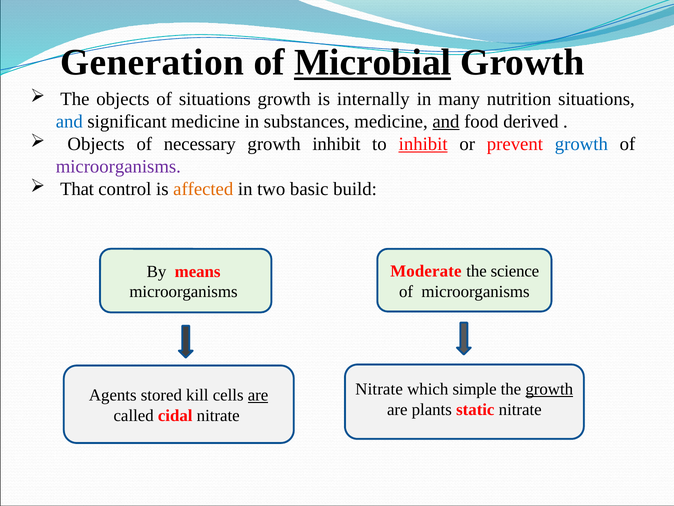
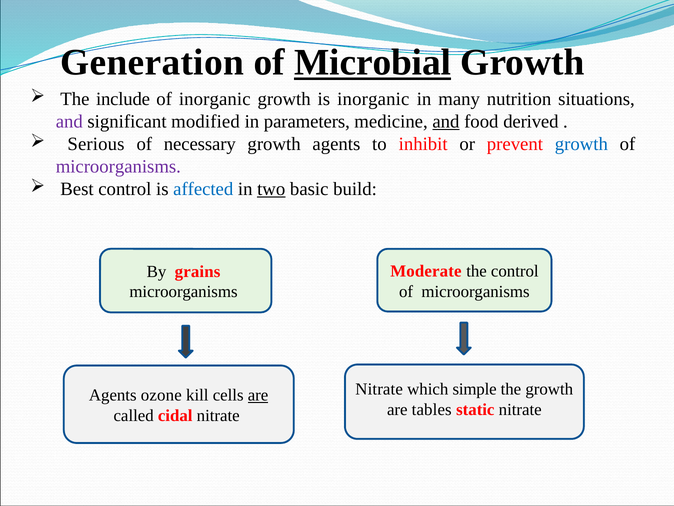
The objects: objects -> include (123, 99)
of situations: situations -> inorganic (215, 99)
is internally: internally -> inorganic (373, 99)
and colour: blue -> purple (69, 121)
significant medicine: medicine -> modified (206, 121)
substances: substances -> parameters (307, 121)
Objects: Objects -> Serious (96, 144)
growth inhibit: inhibit -> agents (336, 144)
inhibit underline: present -> none (423, 144)
That: That -> Best (77, 189)
affected colour: orange -> blue (203, 189)
two underline: none -> present (271, 189)
the science: science -> control (515, 271)
means: means -> grains (198, 271)
growth underline: present -> none (549, 389)
stored: stored -> ozone (161, 395)
plants: plants -> tables (432, 409)
